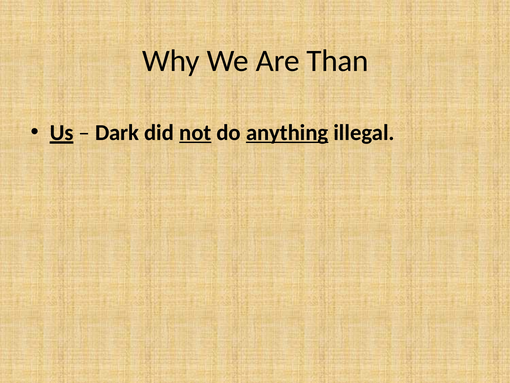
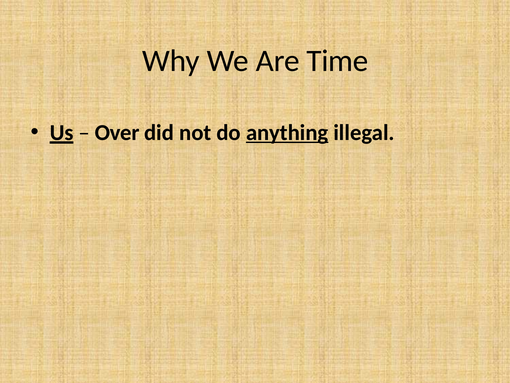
Than: Than -> Time (337, 61)
Dark: Dark -> Over (117, 132)
not underline: present -> none (195, 132)
